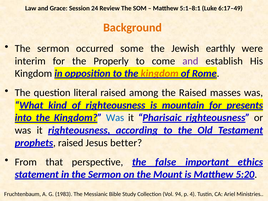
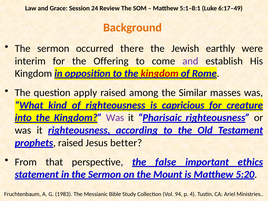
some: some -> there (132, 48)
Properly: Properly -> Offering (111, 61)
kingdom colour: orange -> red (160, 73)
literal: literal -> apply (85, 93)
the Raised: Raised -> Similar (193, 93)
mountain: mountain -> capricious (183, 105)
presents: presents -> creature (245, 105)
Was colour: blue -> purple (115, 118)
